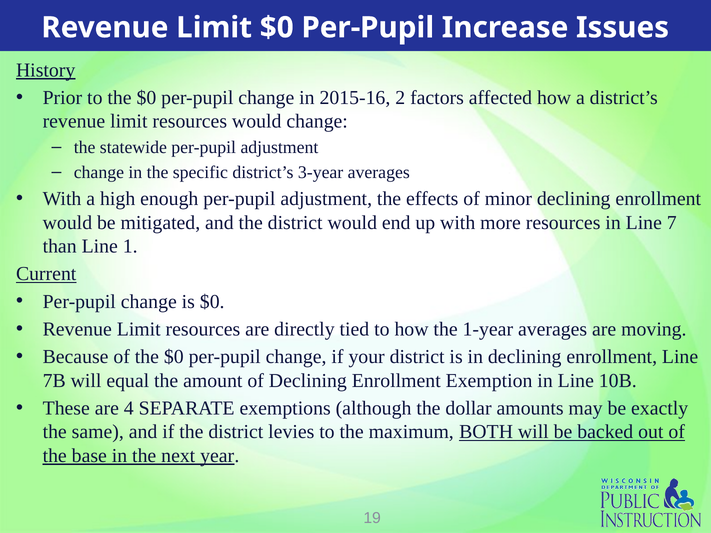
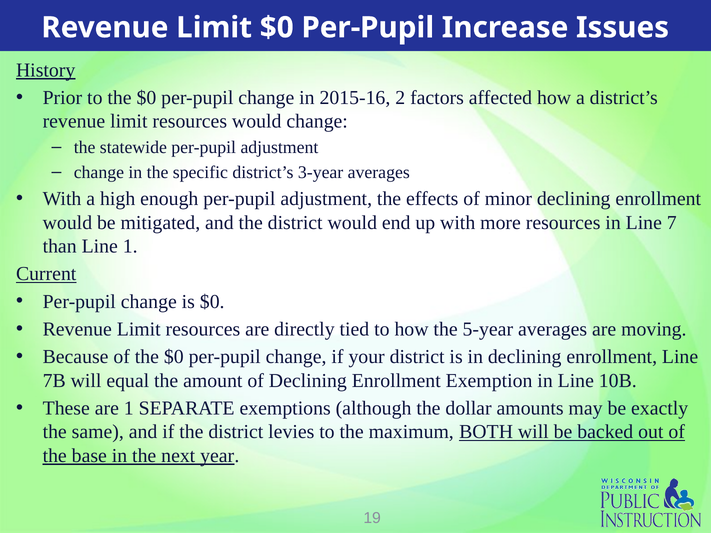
1-year: 1-year -> 5-year (488, 329)
are 4: 4 -> 1 (129, 408)
